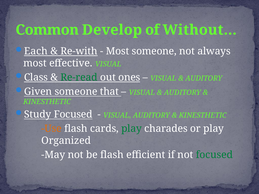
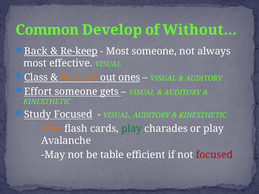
Each: Each -> Back (36, 51)
Re-with: Re-with -> Re-keep (79, 51)
Re-read colour: green -> orange (79, 77)
Given: Given -> Effort (38, 92)
that: that -> gets (109, 92)
Organized: Organized -> Avalanche (66, 141)
be flash: flash -> table (112, 155)
focused colour: green -> red (214, 155)
